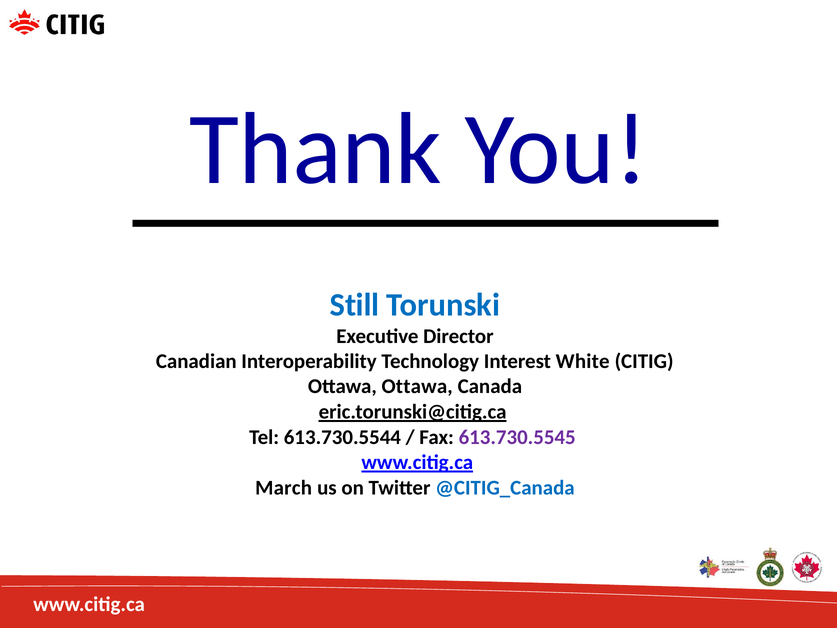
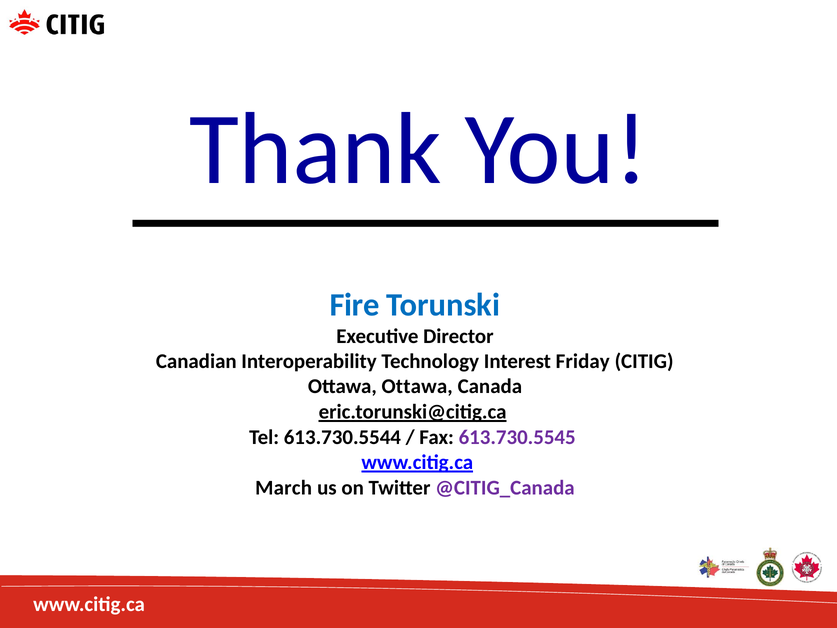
Still: Still -> Fire (355, 305)
White: White -> Friday (583, 361)
@CITIG_Canada colour: blue -> purple (505, 488)
